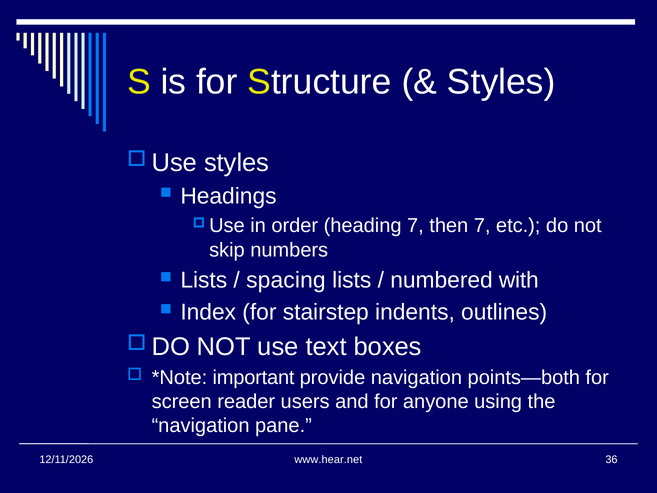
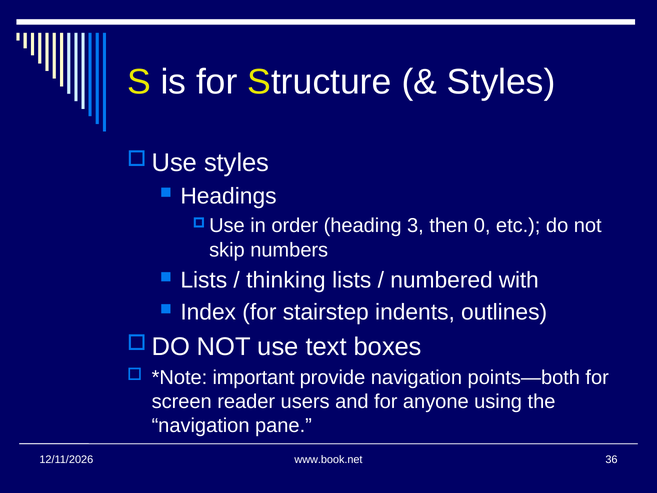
heading 7: 7 -> 3 (415, 226)
then 7: 7 -> 0 (482, 226)
spacing: spacing -> thinking (286, 280)
www.hear.net: www.hear.net -> www.book.net (328, 460)
